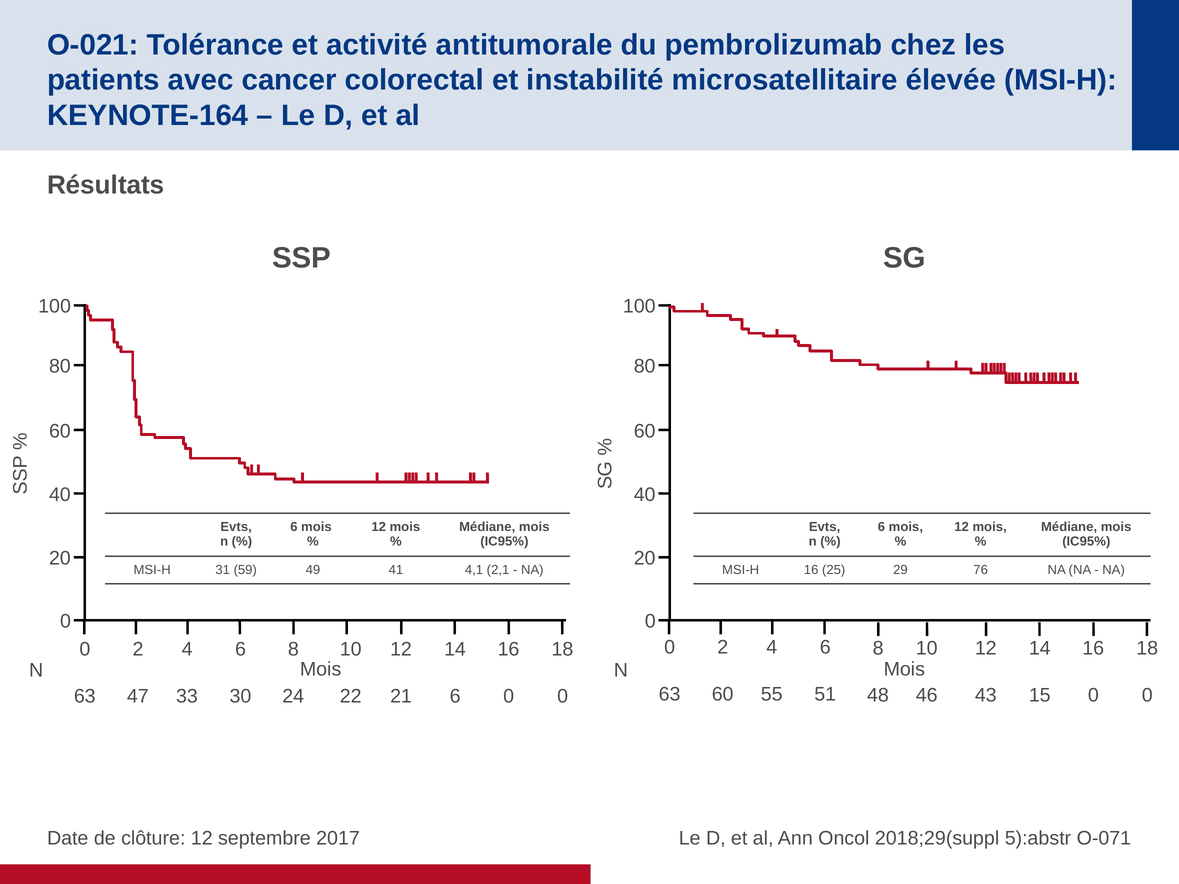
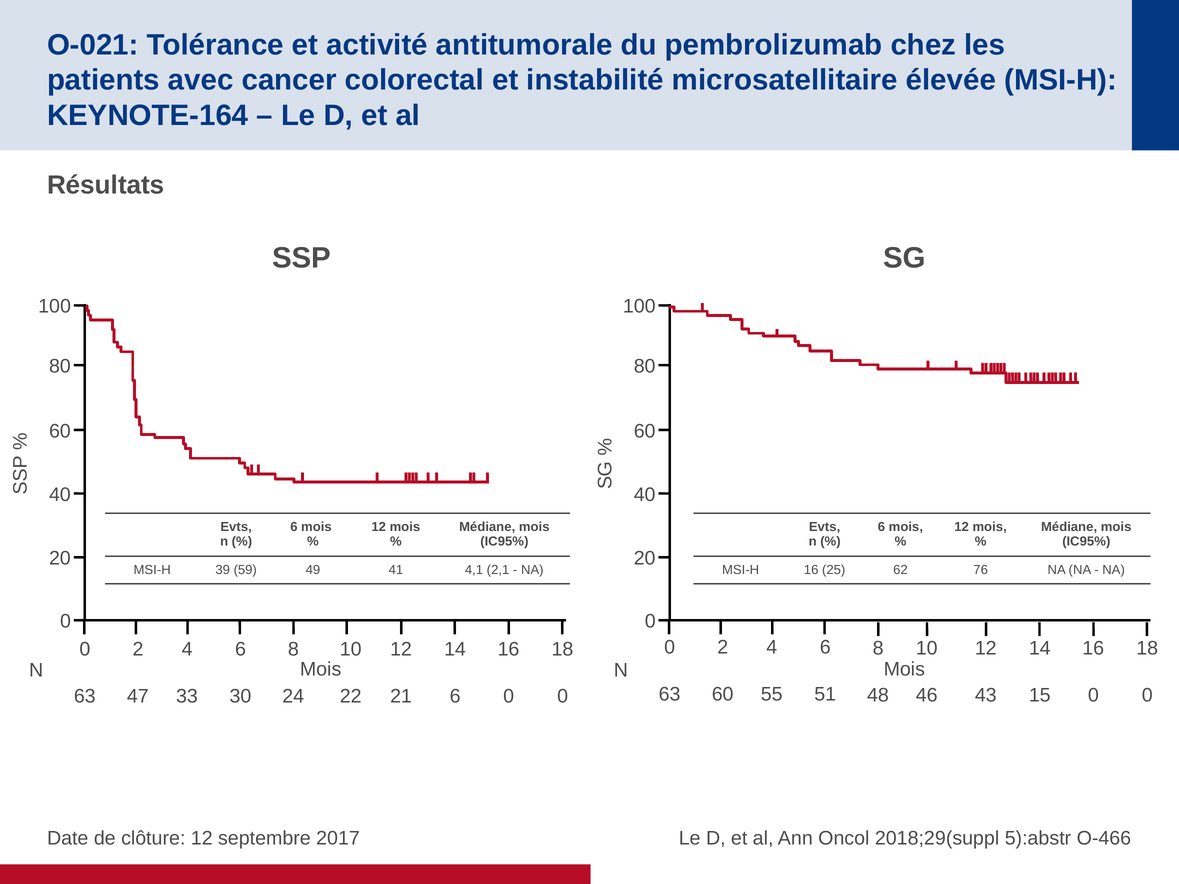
31: 31 -> 39 (223, 570)
29: 29 -> 62 (900, 570)
O-071: O-071 -> O-466 (1104, 838)
